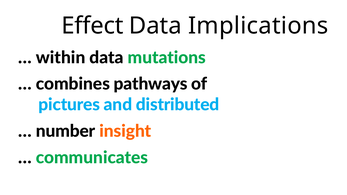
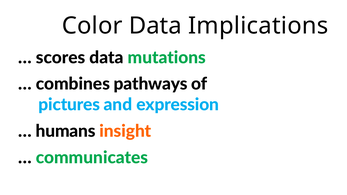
Effect: Effect -> Color (92, 26)
within: within -> scores (61, 58)
distributed: distributed -> expression (178, 105)
number: number -> humans (66, 131)
